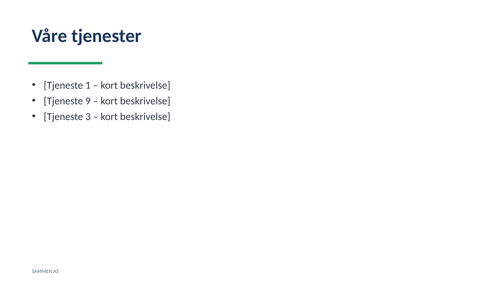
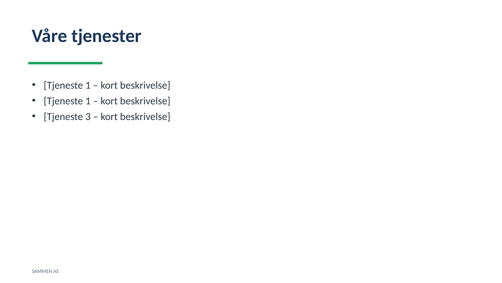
9: 9 -> 1 (88, 101)
